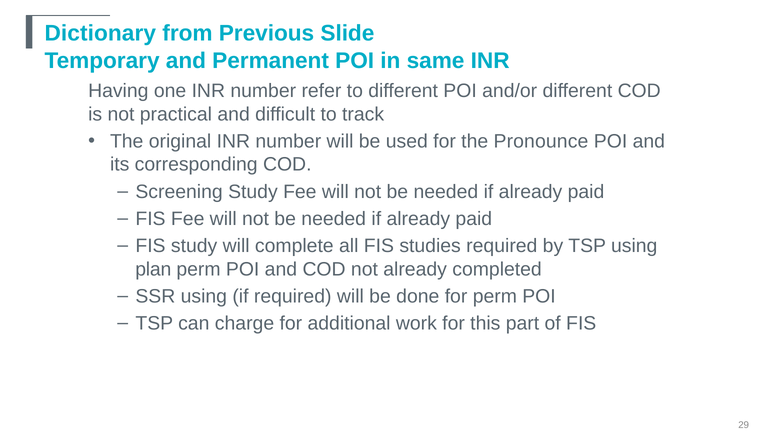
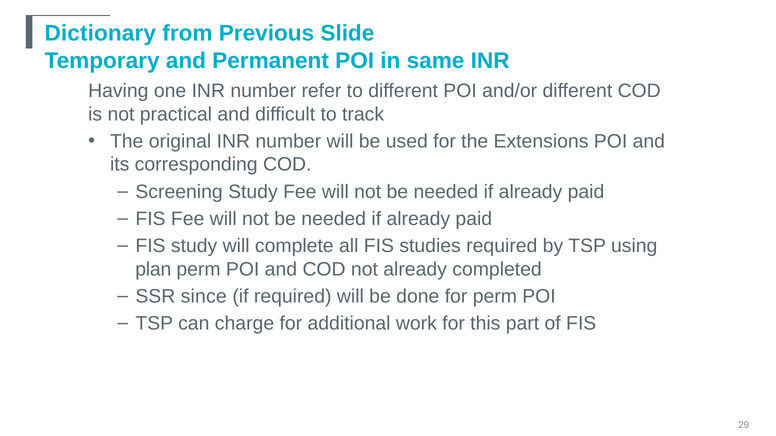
Pronounce: Pronounce -> Extensions (541, 141)
SSR using: using -> since (204, 297)
